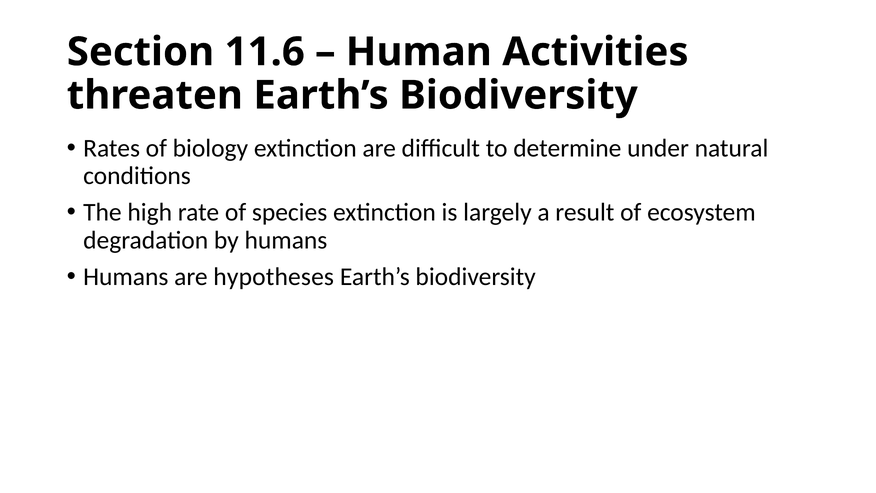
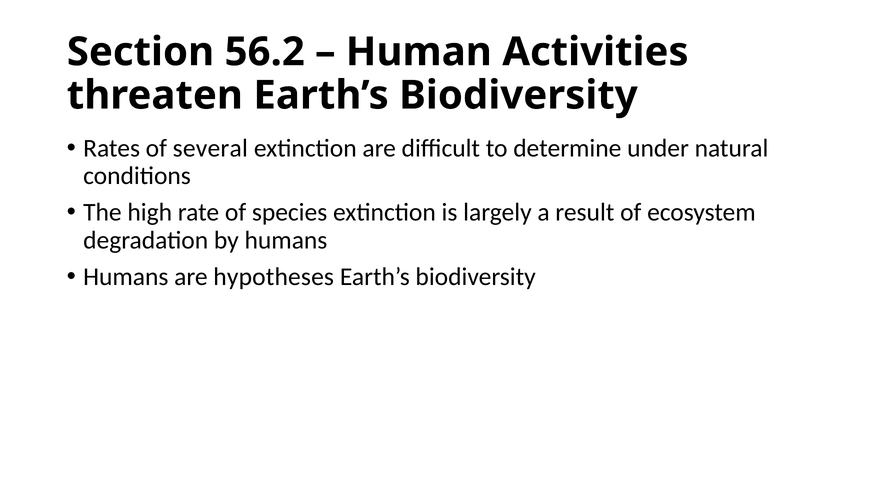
11.6: 11.6 -> 56.2 (265, 52)
biology: biology -> several (210, 148)
